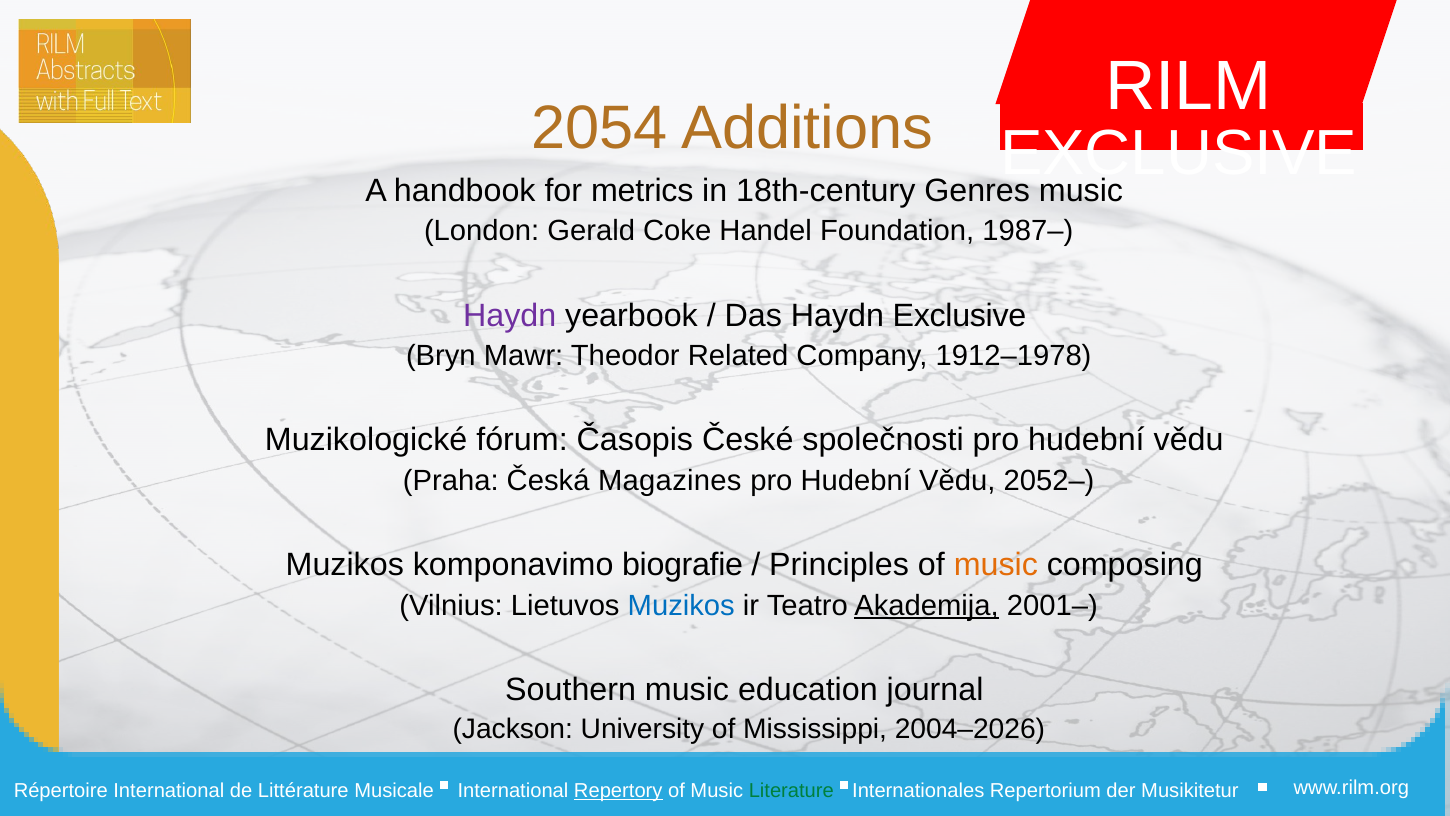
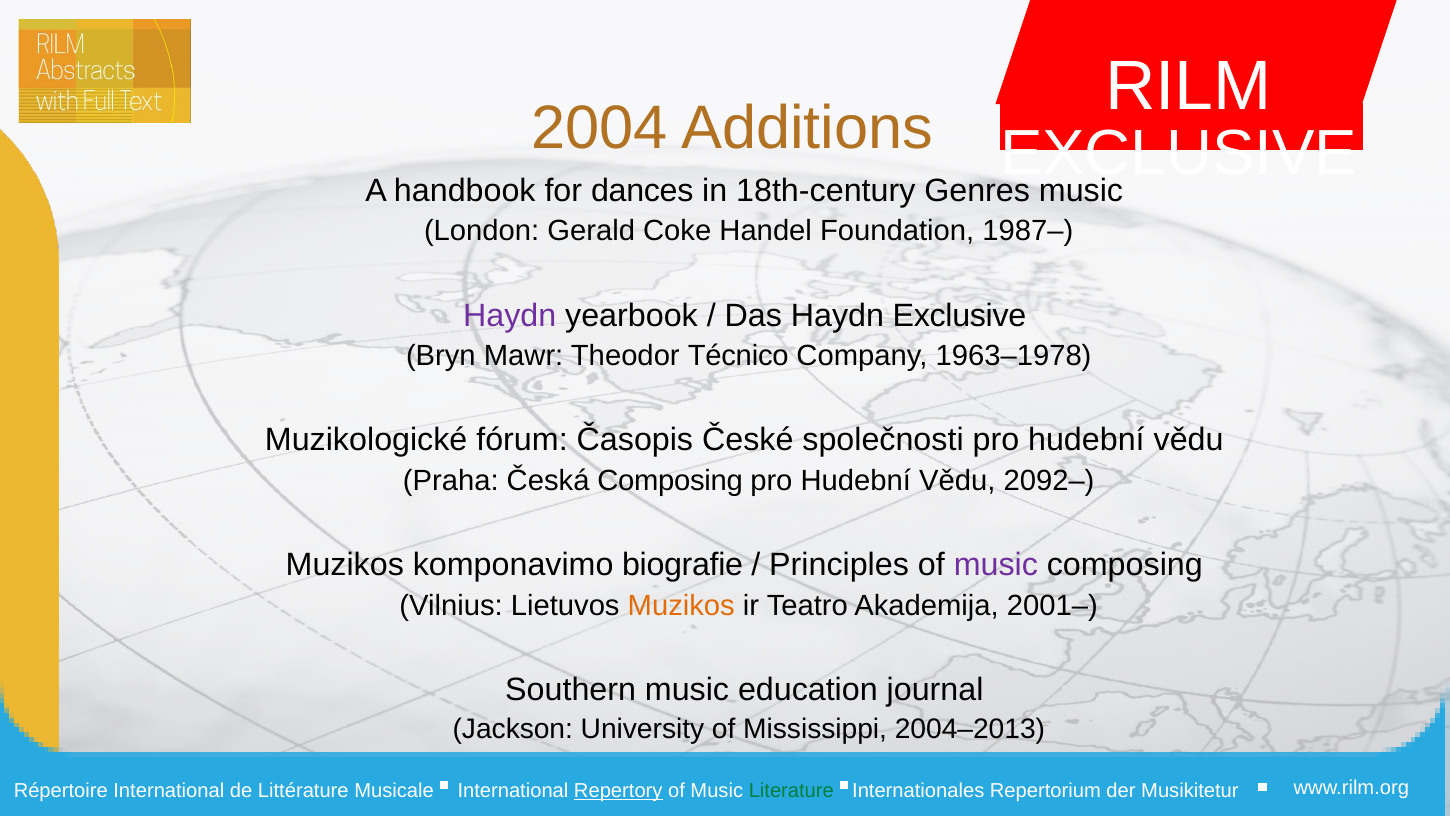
2054: 2054 -> 2004 (600, 128)
metrics: metrics -> dances (642, 190)
Related: Related -> Técnico (738, 356)
1912–1978: 1912–1978 -> 1963–1978 (1014, 356)
Česká Magazines: Magazines -> Composing (670, 480)
2052–: 2052– -> 2092– (1049, 480)
music colour: orange -> purple (996, 565)
Muzikos colour: blue -> orange (681, 605)
Akademija underline: present -> none (927, 605)
2004–2026: 2004–2026 -> 2004–2013 (970, 729)
